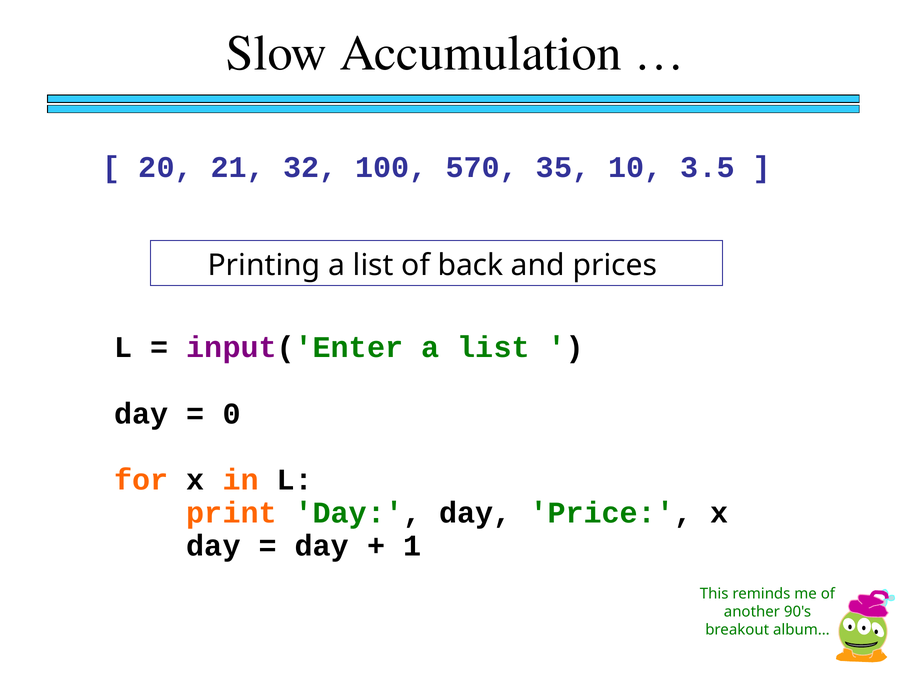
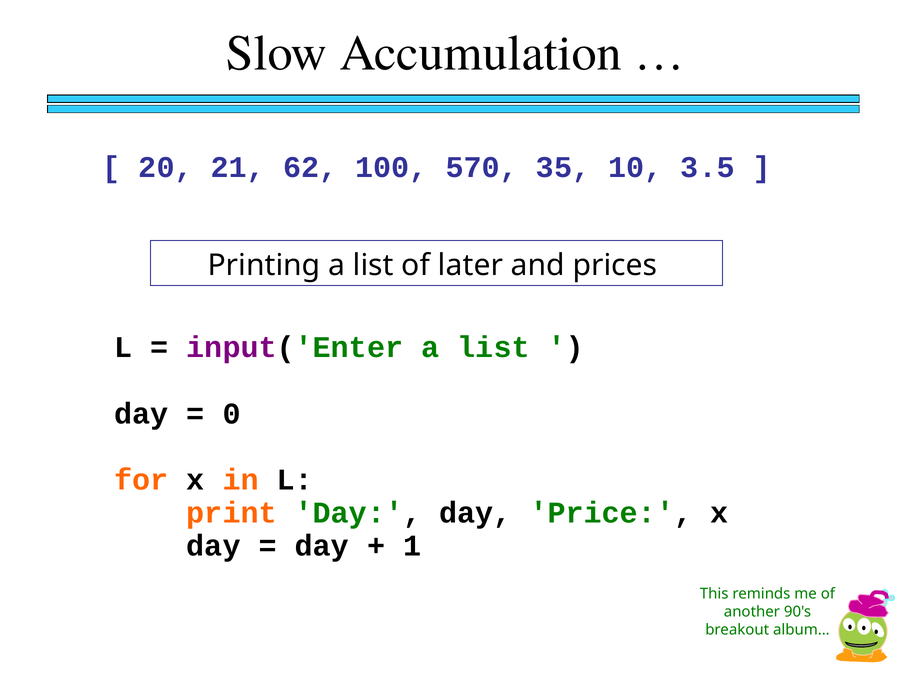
32: 32 -> 62 (310, 168)
back: back -> later (470, 265)
